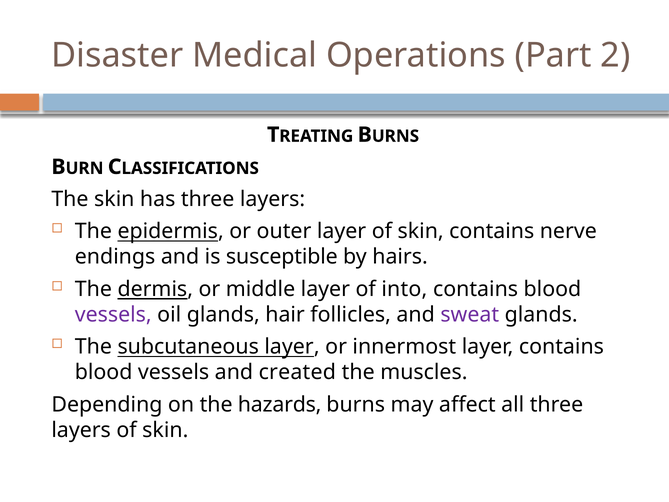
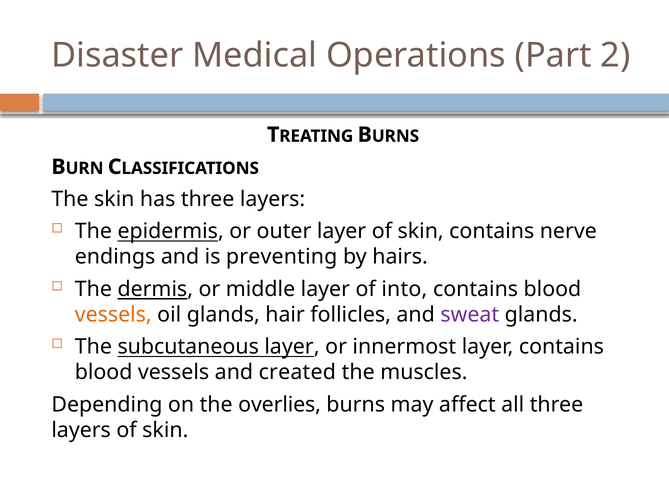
susceptible: susceptible -> preventing (282, 257)
vessels colour: purple -> orange (113, 314)
hazards: hazards -> overlies (280, 404)
